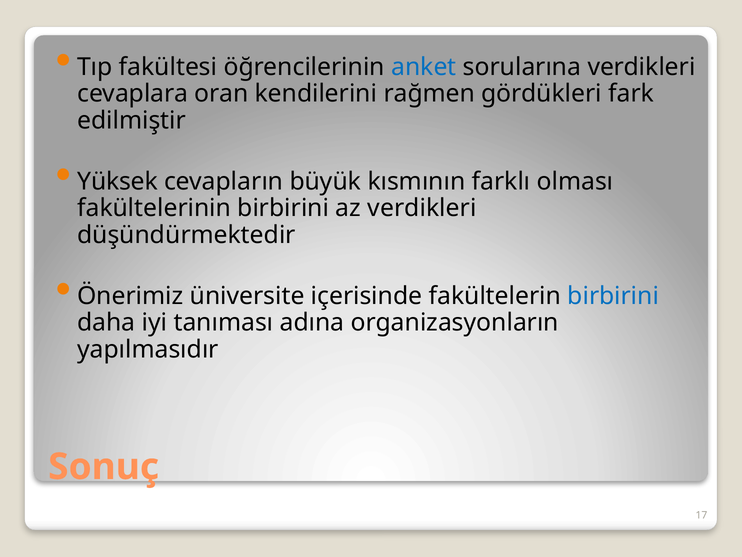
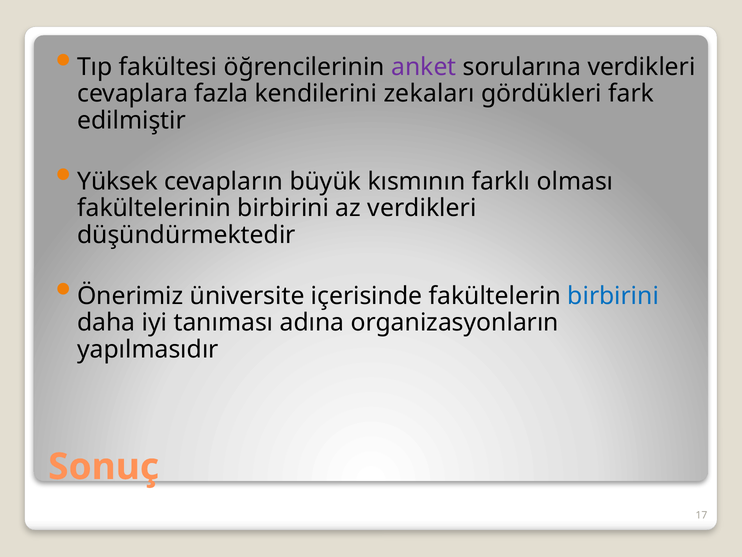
anket colour: blue -> purple (424, 67)
oran: oran -> fazla (221, 94)
rağmen: rağmen -> zekaları (429, 94)
